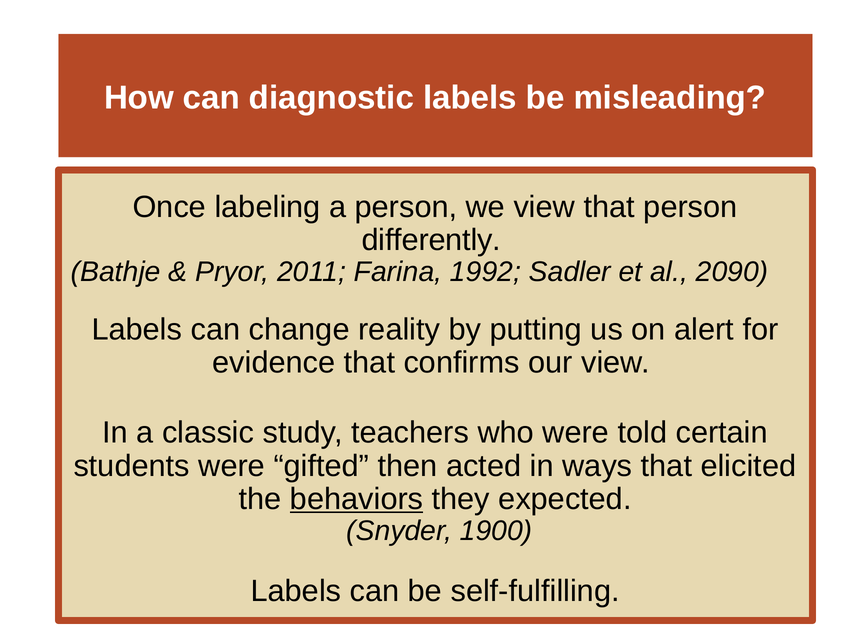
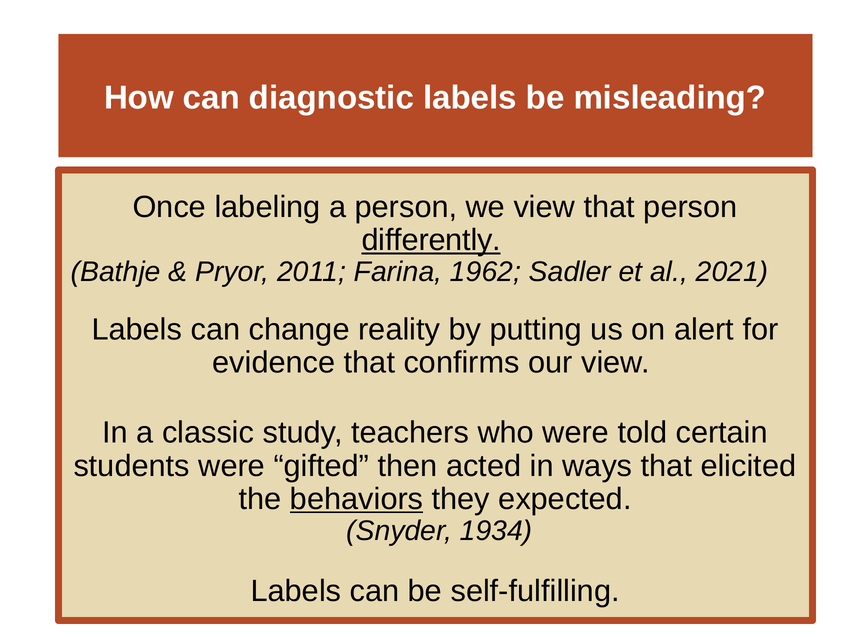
differently underline: none -> present (431, 240)
1992: 1992 -> 1962 (485, 272)
2090: 2090 -> 2021 (732, 272)
1900: 1900 -> 1934 (496, 531)
